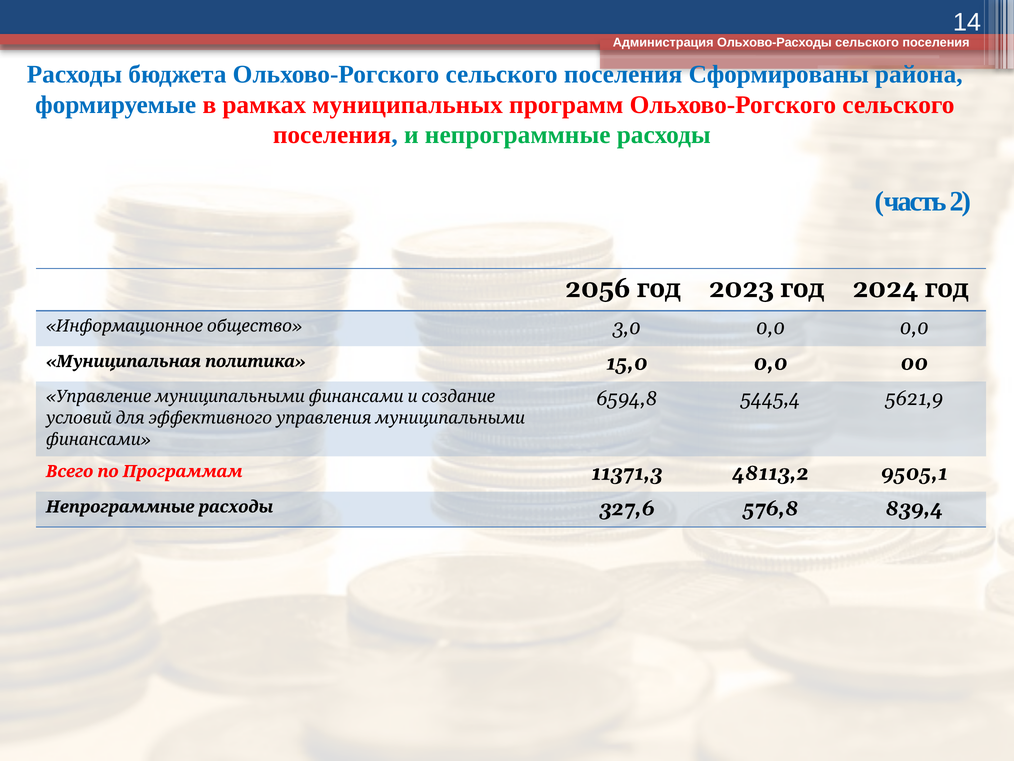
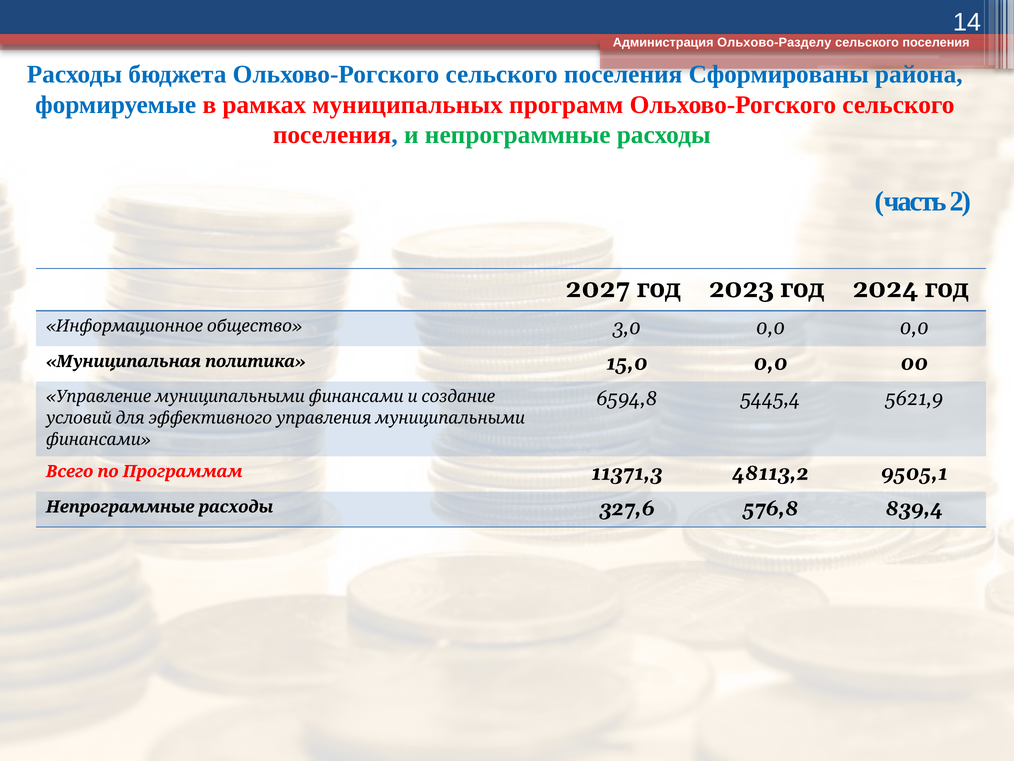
Ольхово-Расходы: Ольхово-Расходы -> Ольхово-Разделу (774, 42)
2056: 2056 -> 2027 (598, 289)
